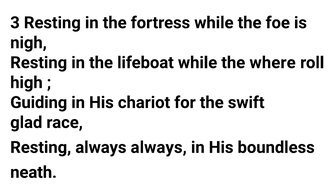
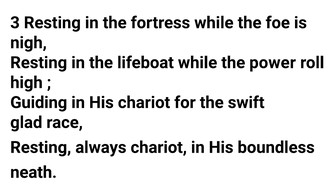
where: where -> power (273, 63)
always always: always -> chariot (159, 147)
